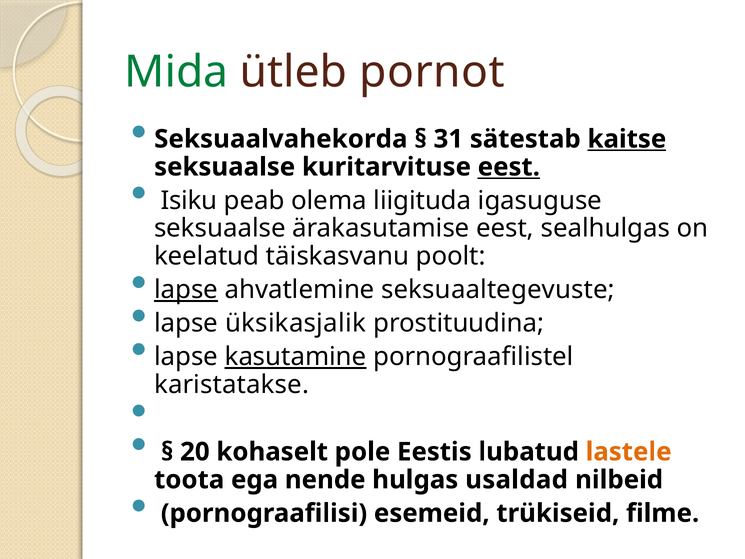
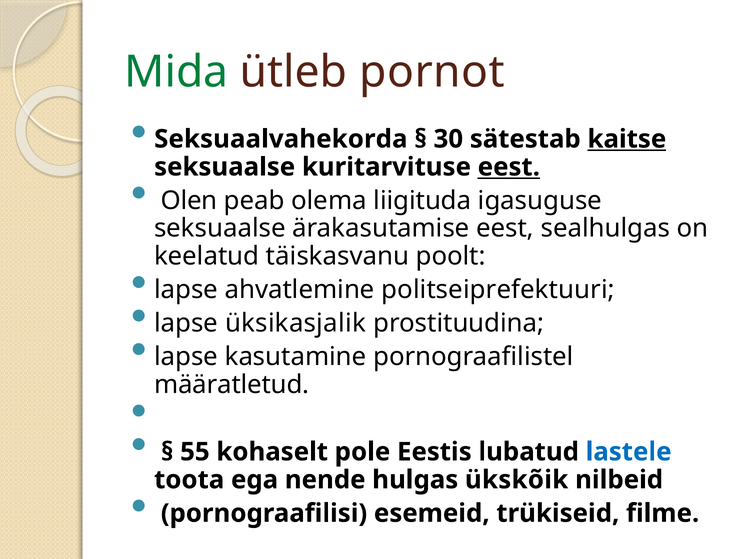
31: 31 -> 30 (448, 139)
Isiku: Isiku -> Olen (189, 200)
lapse underline: present -> none (186, 290)
seksuaaltegevuste: seksuaaltegevuste -> politseiprefektuuri (498, 290)
kasutamine underline: present -> none (296, 357)
karistatakse: karistatakse -> määratletud (232, 385)
20: 20 -> 55 (195, 452)
lastele colour: orange -> blue (629, 452)
usaldad: usaldad -> ükskõik (517, 480)
